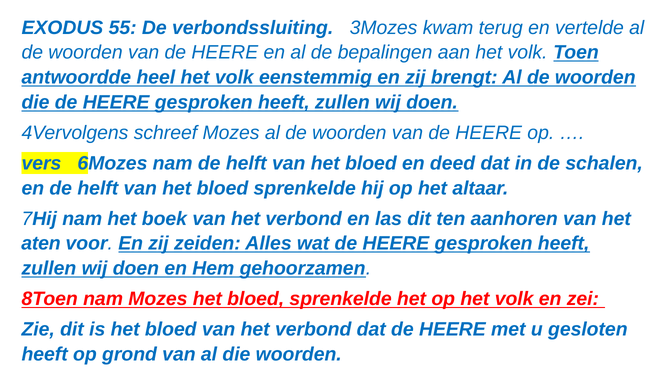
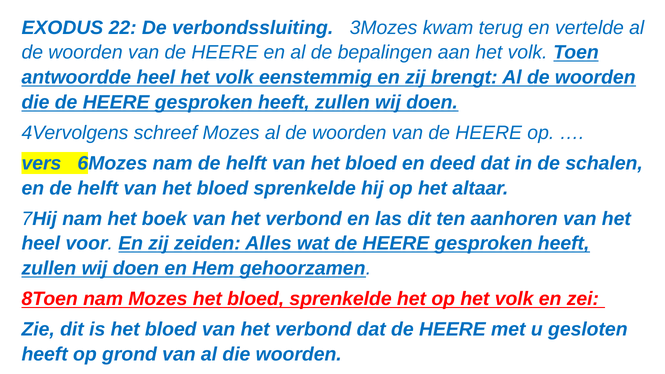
55: 55 -> 22 (123, 28)
aten: aten -> heel (41, 244)
